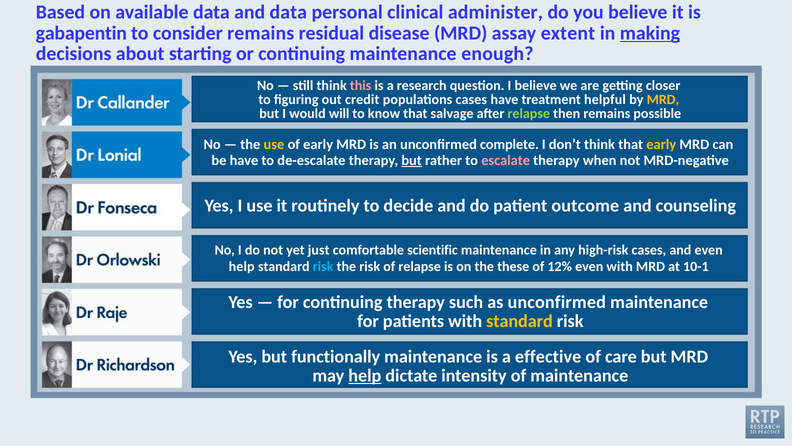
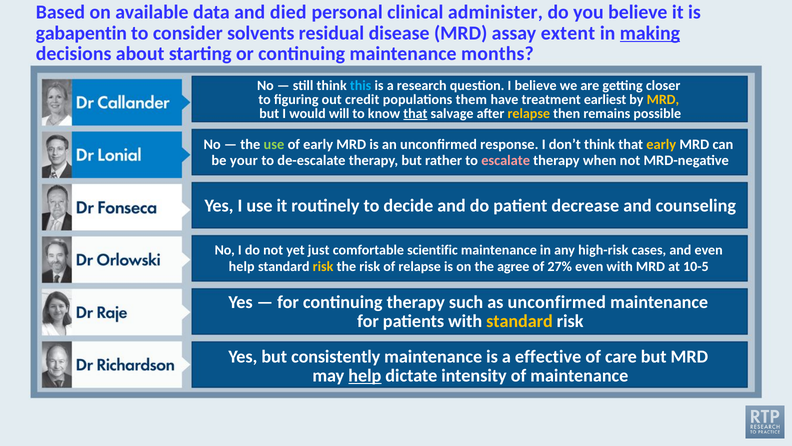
and data: data -> died (288, 12)
consider remains: remains -> solvents (261, 33)
enough: enough -> months (497, 54)
this colour: pink -> light blue (361, 85)
populations cases: cases -> them (471, 99)
helpful: helpful -> earliest (605, 99)
that underline: none -> present (415, 113)
relapse colour: light green -> yellow (529, 113)
use colour: yellow -> light green (274, 145)
complete: complete -> response (509, 145)
be have: have -> your (244, 160)
but underline: present -> none (412, 160)
outcome: outcome -> decrease (585, 205)
risk colour: light blue -> yellow (323, 266)
these: these -> agree (513, 266)
12%: 12% -> 27% (560, 266)
10-1: 10-1 -> 10-5 (696, 266)
functionally: functionally -> consistently (336, 356)
